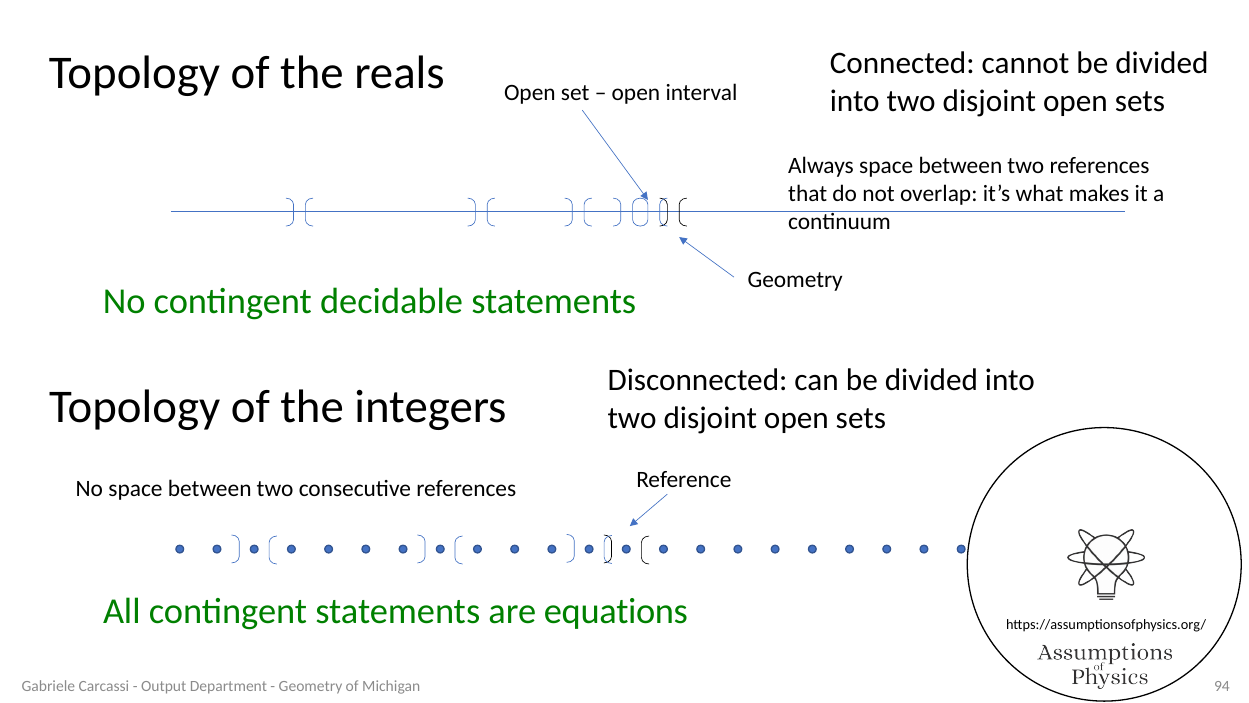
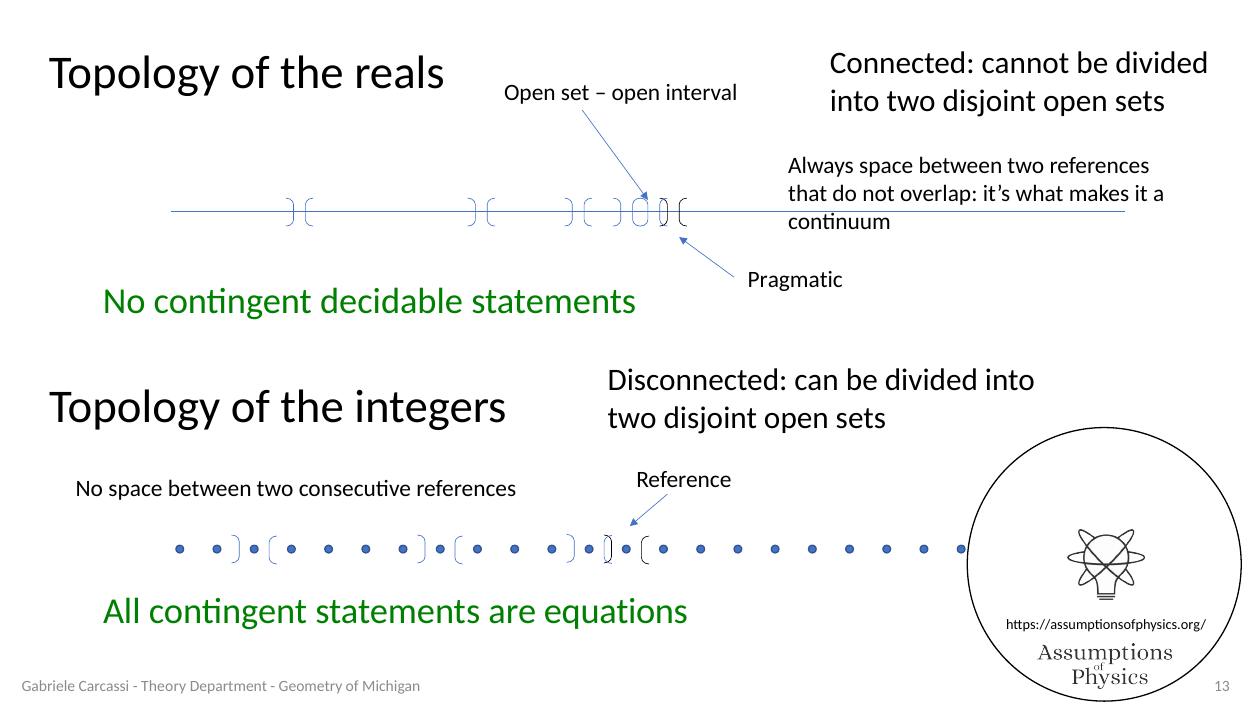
Geometry: Geometry -> Pragmatic (795, 280)
Output: Output -> Theory (164, 686)
94: 94 -> 13 (1222, 686)
